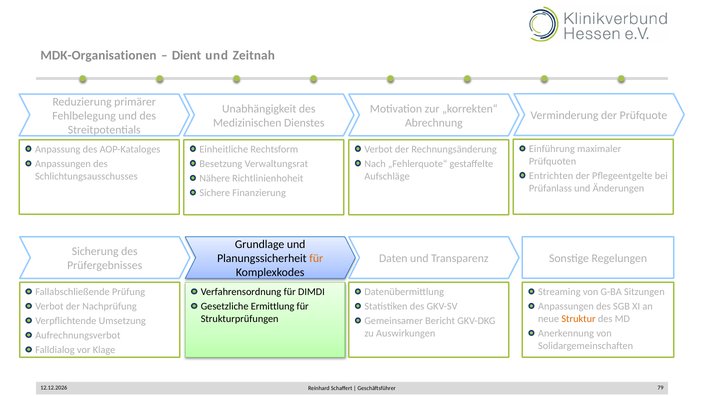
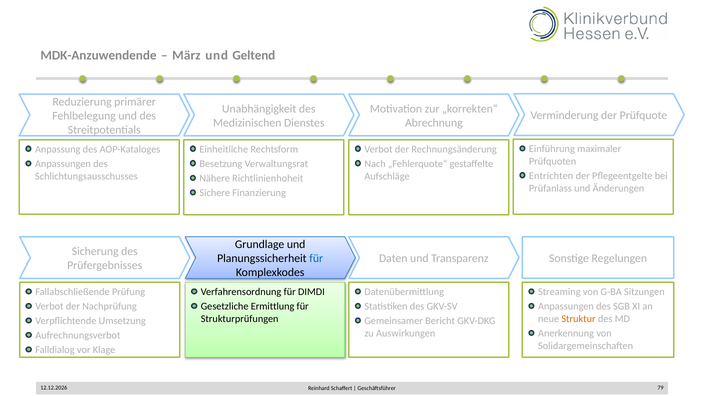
MDK-Organisationen: MDK-Organisationen -> MDK-Anzuwendende (98, 56)
Dient: Dient -> März (186, 56)
Zeitnah: Zeitnah -> Geltend (254, 56)
für colour: orange -> blue (316, 258)
